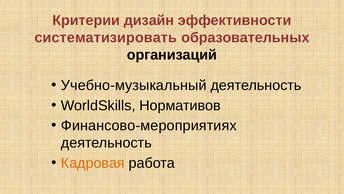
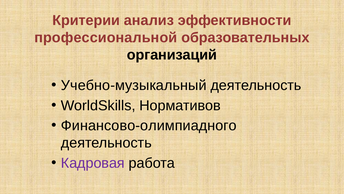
дизайн: дизайн -> анализ (149, 20)
систематизировать: систематизировать -> профессиональной (106, 37)
Финансово-мероприятиях: Финансово-мероприятиях -> Финансово-олимпиадного (149, 125)
Кадровая colour: orange -> purple (93, 163)
